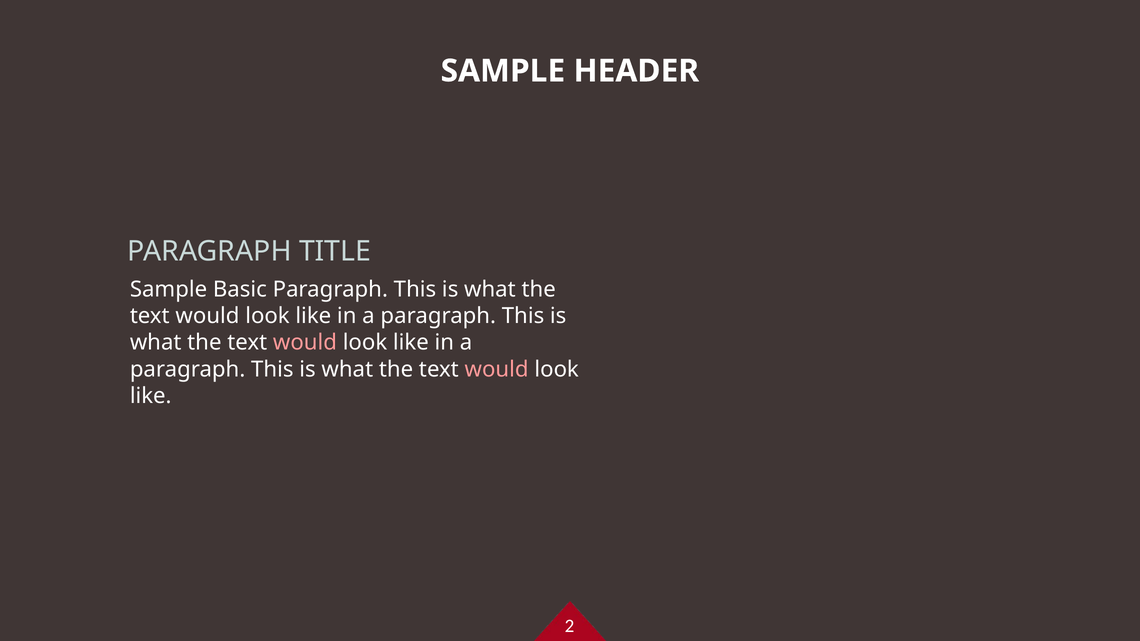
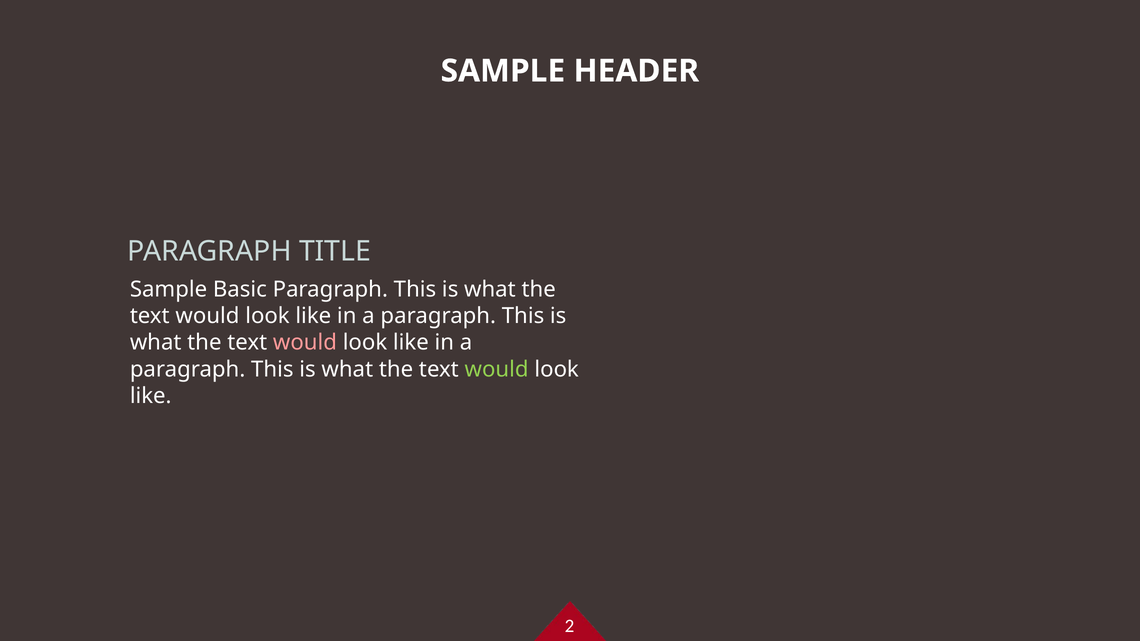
would colour: pink -> light green (497, 369)
